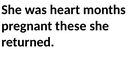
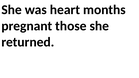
these: these -> those (71, 26)
